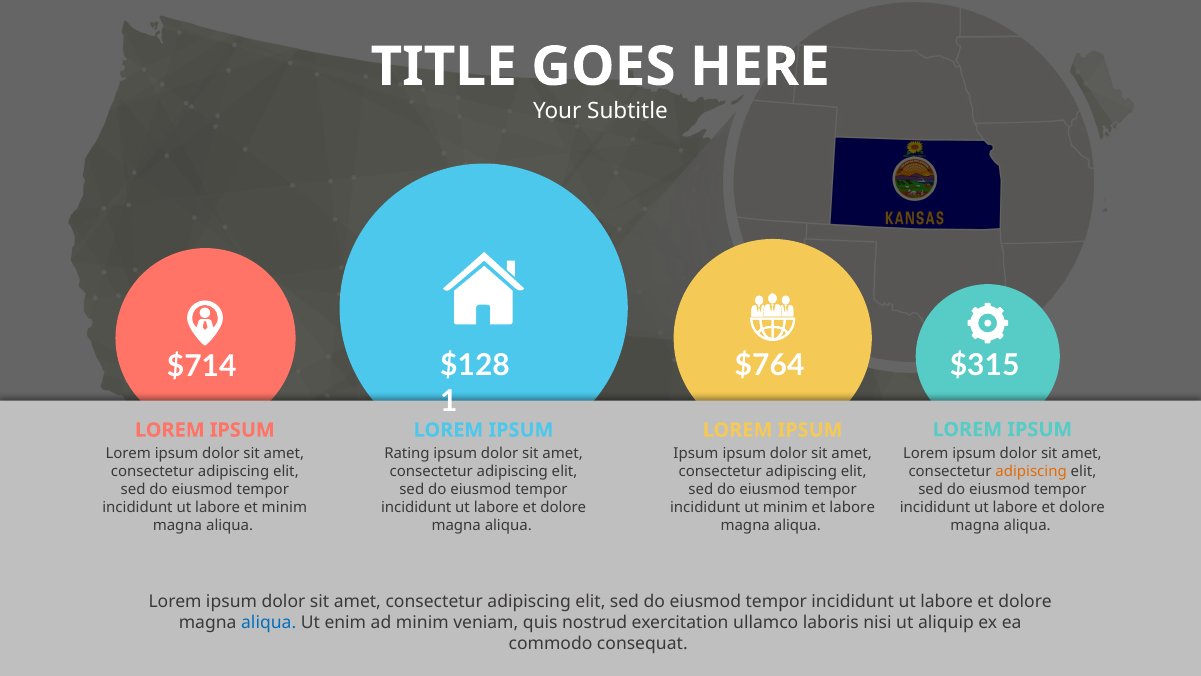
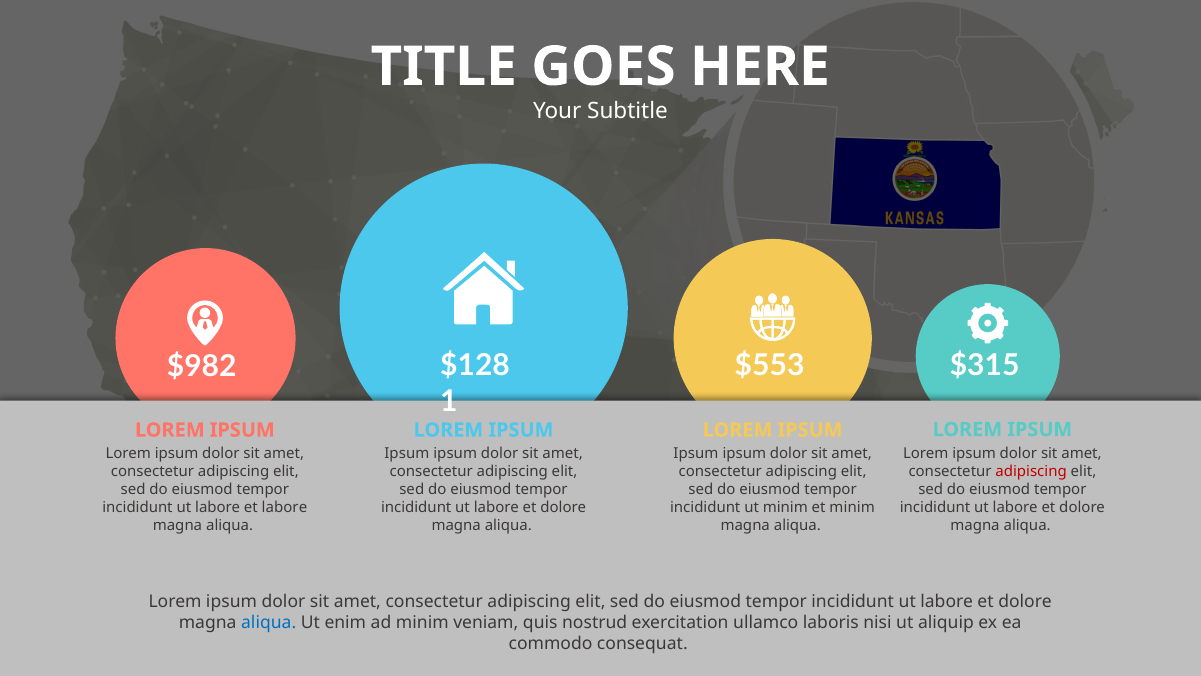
$764: $764 -> $553 (770, 365)
$714: $714 -> $982 (202, 367)
Rating: Rating -> Ipsum (407, 453)
adipiscing colour: orange -> red (1031, 471)
et minim: minim -> labore (284, 508)
et labore: labore -> minim (852, 508)
